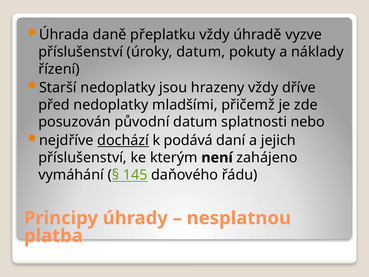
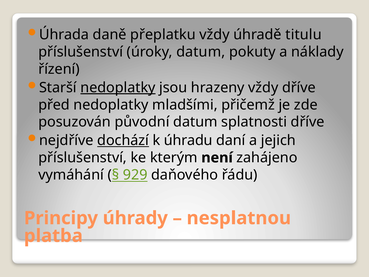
vyzve: vyzve -> titulu (304, 35)
nedoplatky underline: none -> present (118, 88)
splatnosti nebo: nebo -> dříve (308, 122)
podává: podává -> úhradu (188, 140)
145: 145 -> 929 (135, 175)
